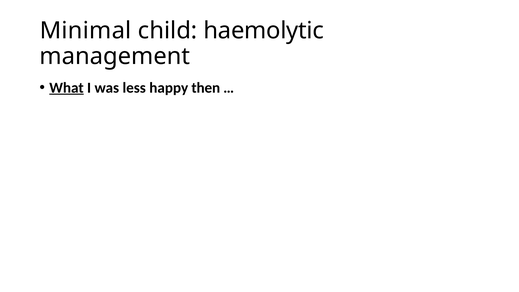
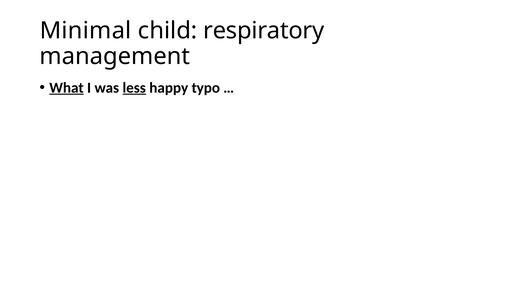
haemolytic: haemolytic -> respiratory (264, 31)
less underline: none -> present (134, 88)
then: then -> typo (206, 88)
